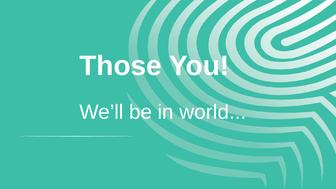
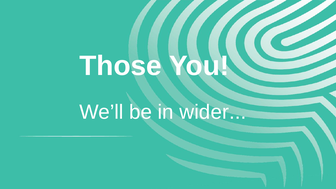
world: world -> wider (213, 112)
